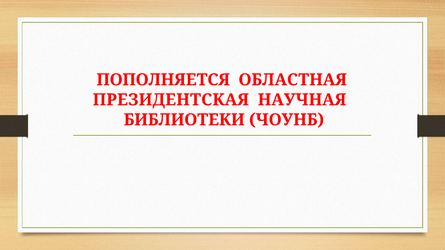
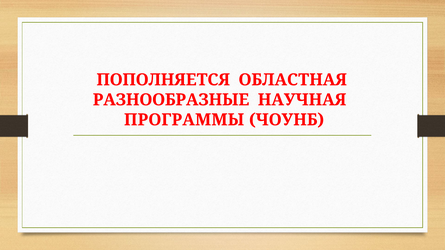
ПРЕЗИДЕНТСКАЯ: ПРЕЗИДЕНТСКАЯ -> РАЗНООБРАЗНЫЕ (171, 100)
БИБЛИОТЕКИ: БИБЛИОТЕКИ -> ПРОГРАММЫ (184, 120)
